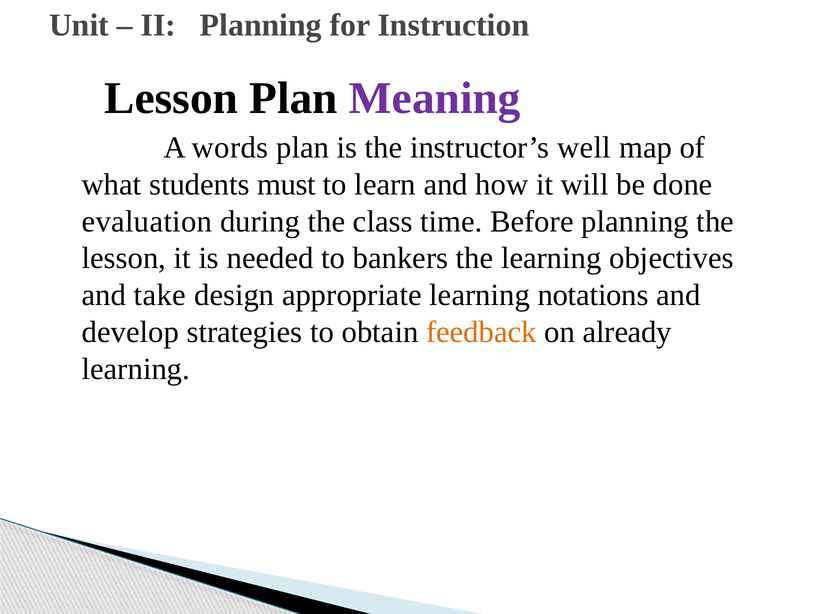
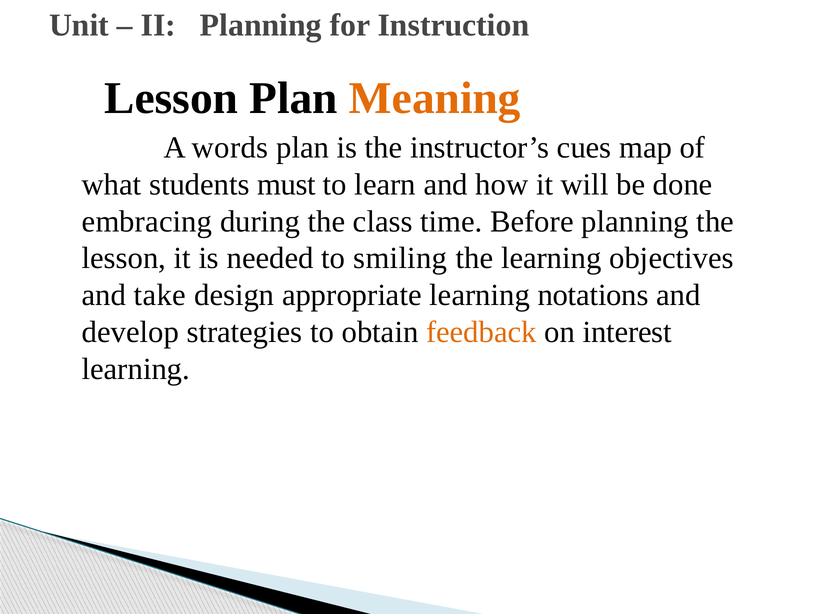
Meaning colour: purple -> orange (435, 98)
well: well -> cues (584, 148)
evaluation: evaluation -> embracing (147, 222)
bankers: bankers -> smiling (400, 258)
already: already -> interest (627, 332)
